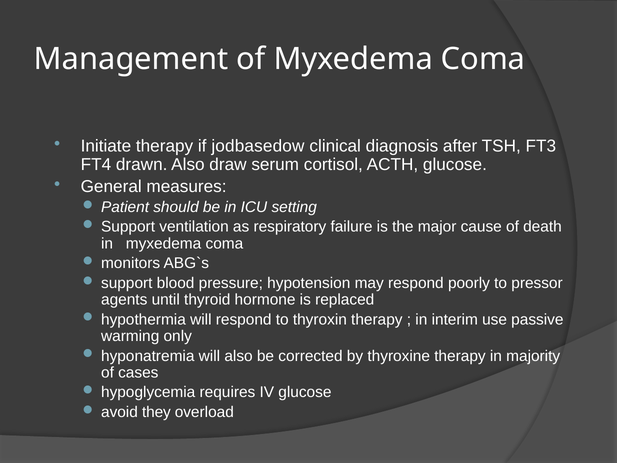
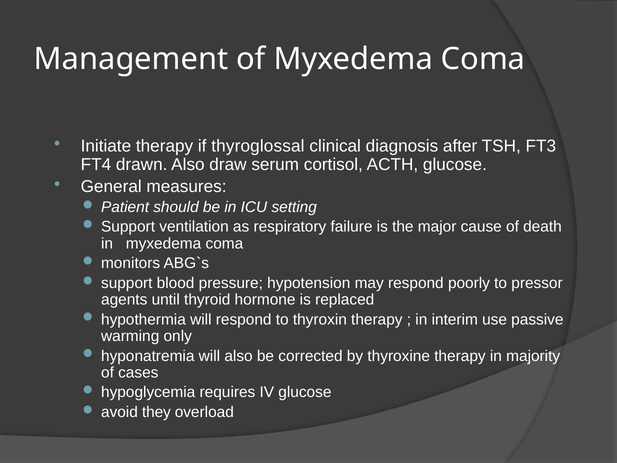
jodbasedow: jodbasedow -> thyroglossal (258, 146)
